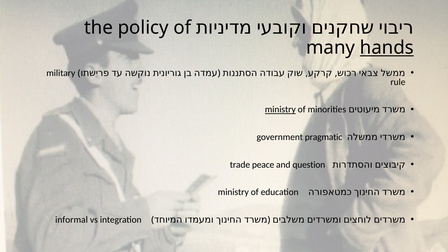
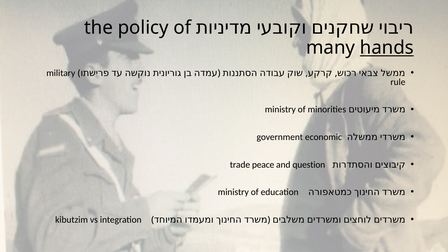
ministry underline: present -> none (280, 110)
pragmatic: pragmatic -> economic (324, 137)
informal: informal -> kibutzim (72, 220)
